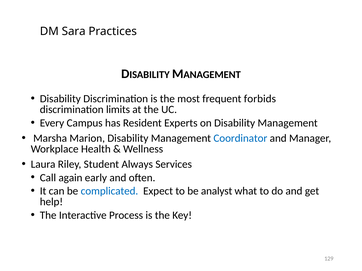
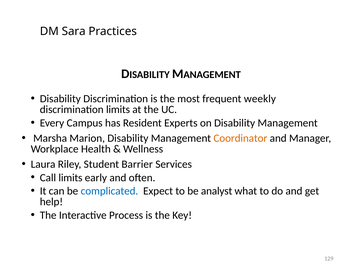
forbids: forbids -> weekly (260, 99)
Coordinator colour: blue -> orange (240, 138)
Always: Always -> Barrier (137, 164)
Call again: again -> limits (70, 178)
